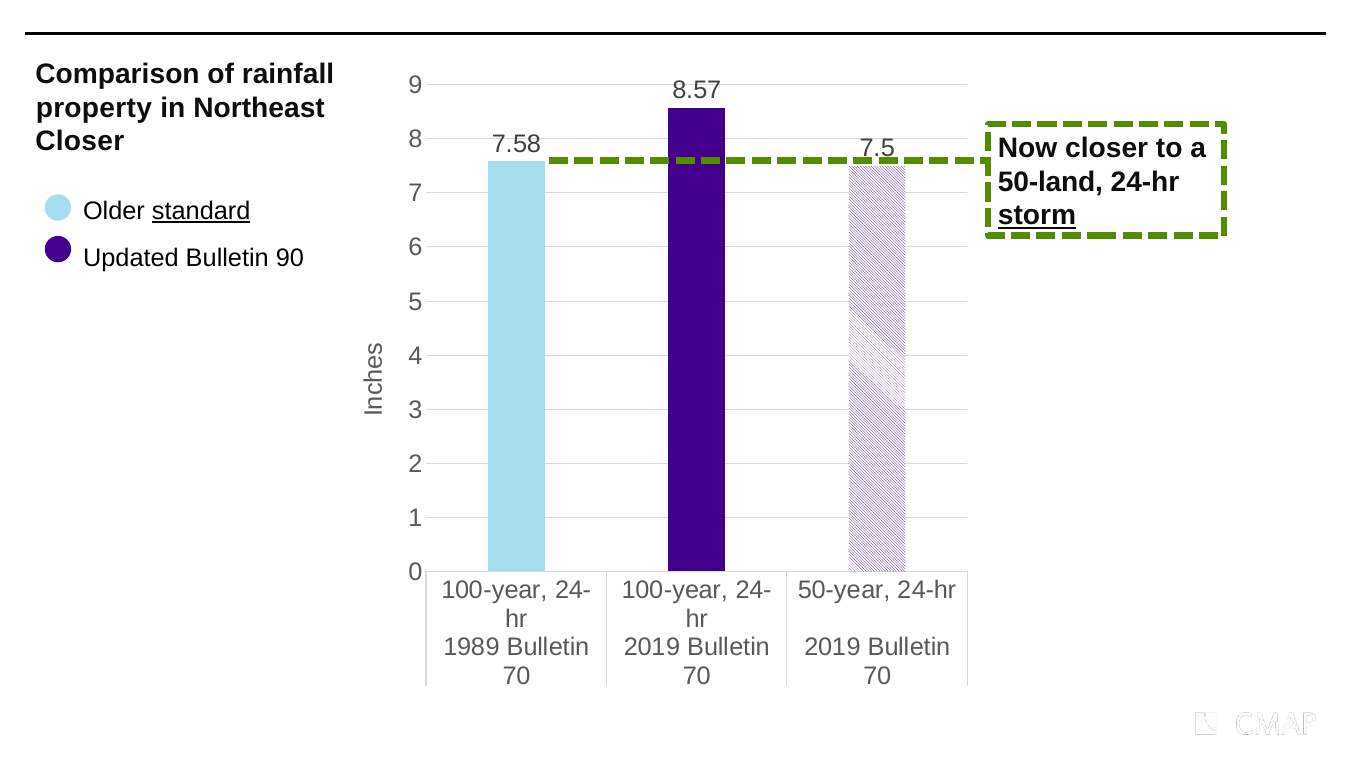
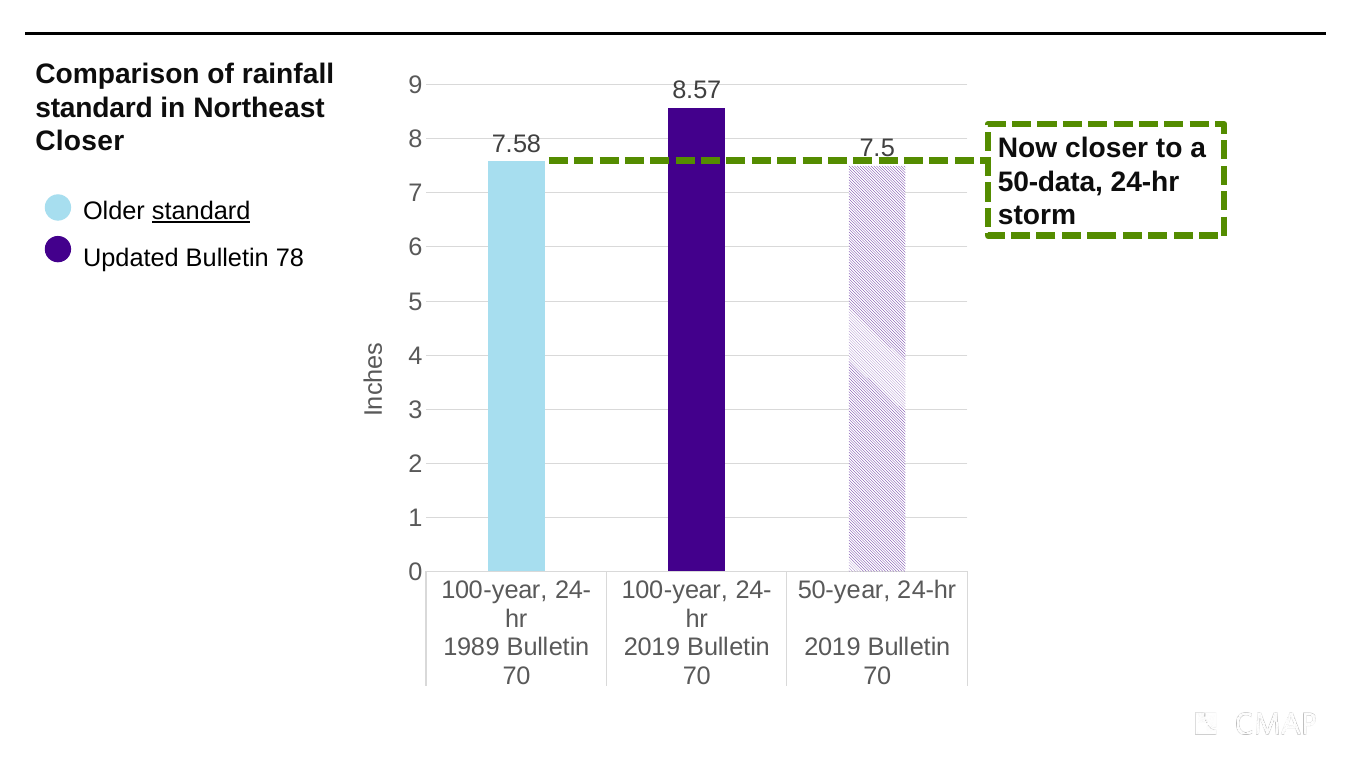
property: property -> standard (94, 108)
50-land: 50-land -> 50-data (1050, 182)
storm underline: present -> none (1037, 216)
90: 90 -> 78 (290, 258)
